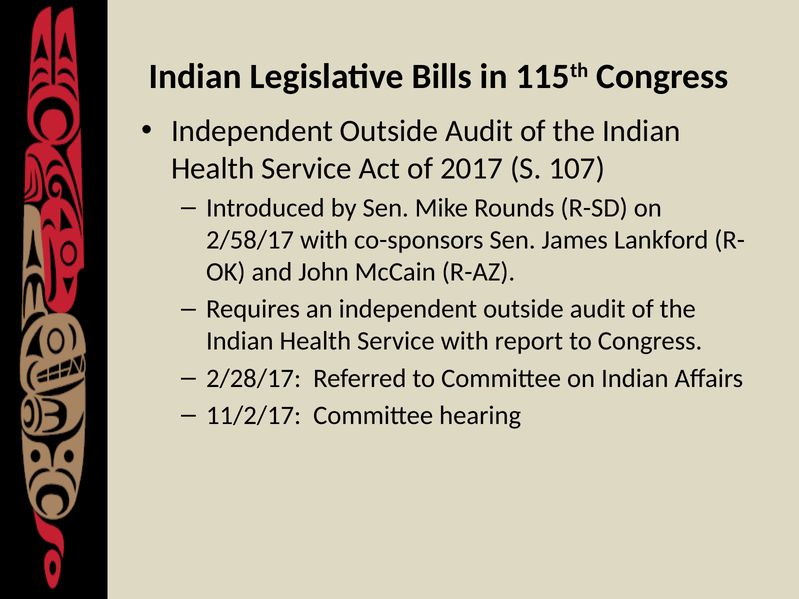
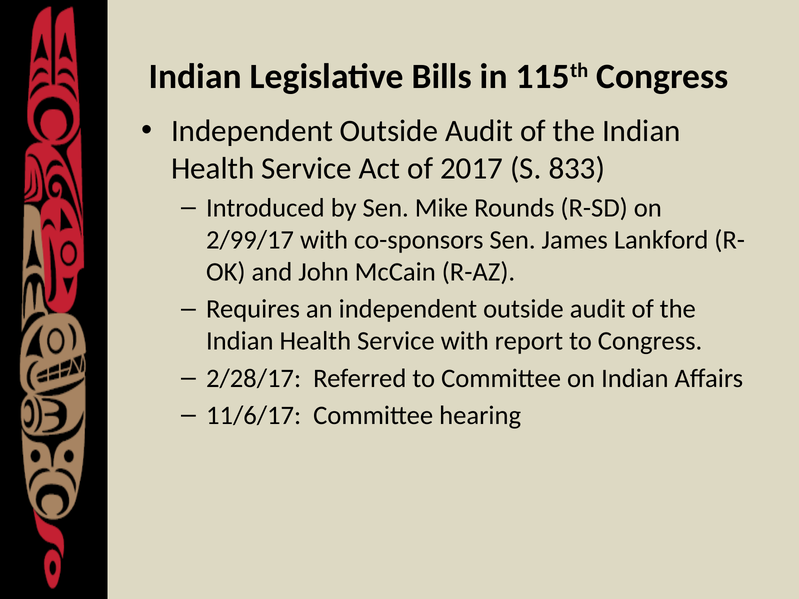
107: 107 -> 833 (577, 169)
2/58/17: 2/58/17 -> 2/99/17 (250, 240)
11/2/17: 11/2/17 -> 11/6/17 (254, 416)
